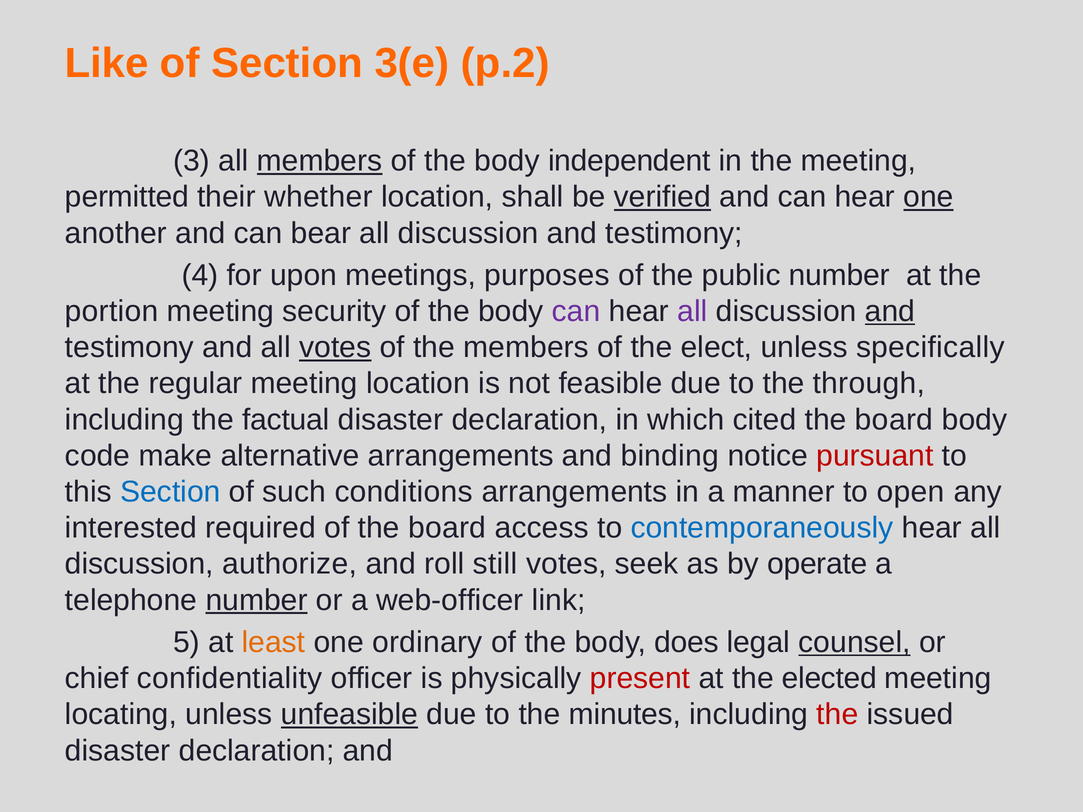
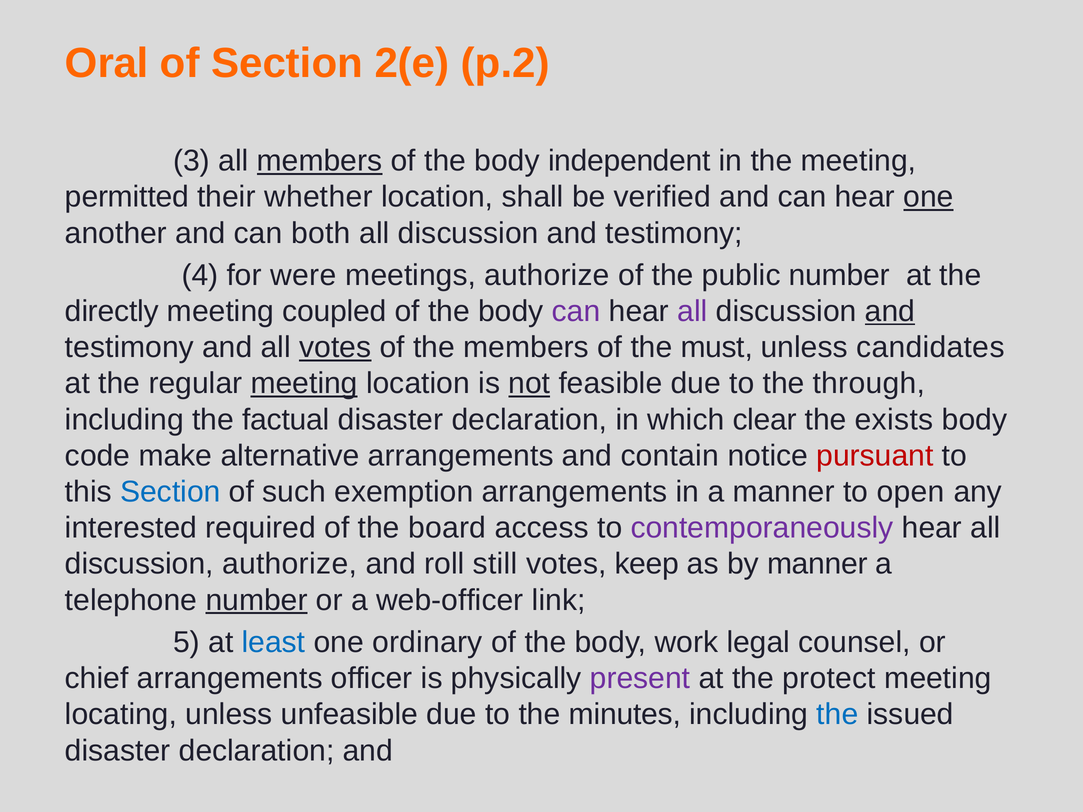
Like: Like -> Oral (107, 63)
3(e: 3(e -> 2(e (412, 63)
verified underline: present -> none (662, 197)
bear: bear -> both (321, 233)
upon: upon -> were (303, 275)
meetings purposes: purposes -> authorize (547, 275)
portion: portion -> directly (112, 311)
security: security -> coupled (334, 311)
elect: elect -> must (717, 348)
specifically: specifically -> candidates (930, 348)
meeting underline: none -> present (304, 384)
not underline: none -> present (529, 384)
cited: cited -> clear (765, 420)
board: board -> exists (894, 420)
binding: binding -> contain (670, 456)
conditions: conditions -> exemption (404, 492)
contemporaneously colour: blue -> purple (762, 528)
seek: seek -> keep (647, 564)
by operate: operate -> manner (817, 564)
least colour: orange -> blue (274, 642)
does: does -> work (686, 642)
counsel underline: present -> none (855, 642)
chief confidentiality: confidentiality -> arrangements (230, 679)
present colour: red -> purple (640, 679)
elected: elected -> protect (829, 679)
unfeasible underline: present -> none (349, 715)
the colour: red -> blue (837, 715)
